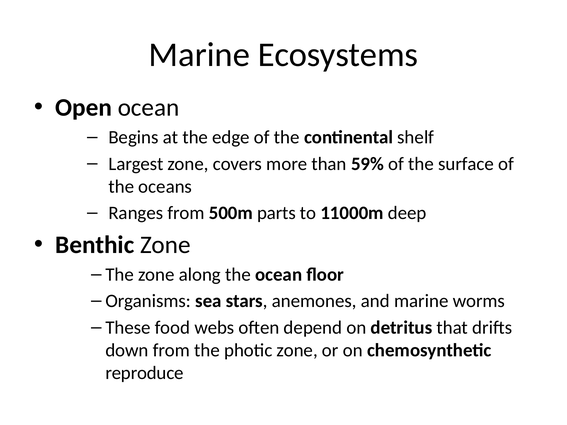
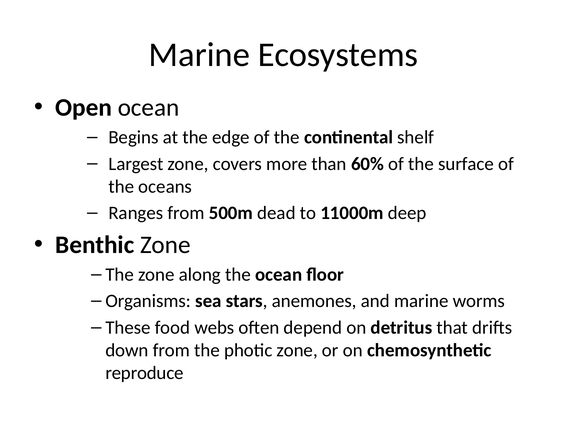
59%: 59% -> 60% (367, 164)
parts: parts -> dead (276, 213)
